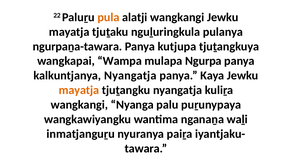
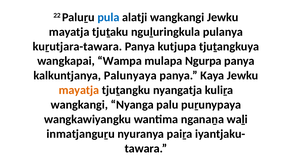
pula colour: orange -> blue (108, 17)
ngurpaṉa-tawara: ngurpaṉa-tawara -> kuṟutjara-tawara (77, 46)
kalkuntjanya Nyangatja: Nyangatja -> Palunyaya (130, 76)
